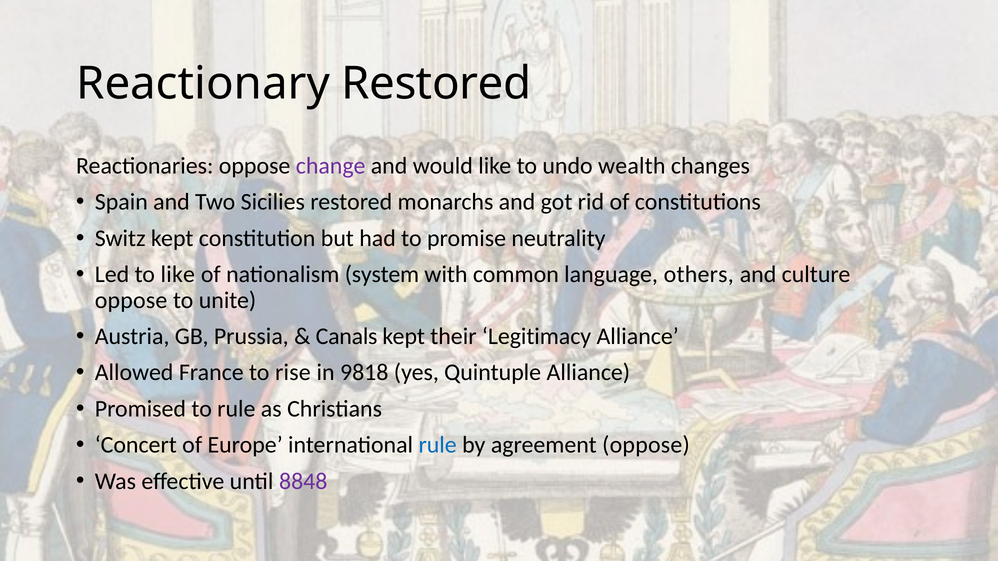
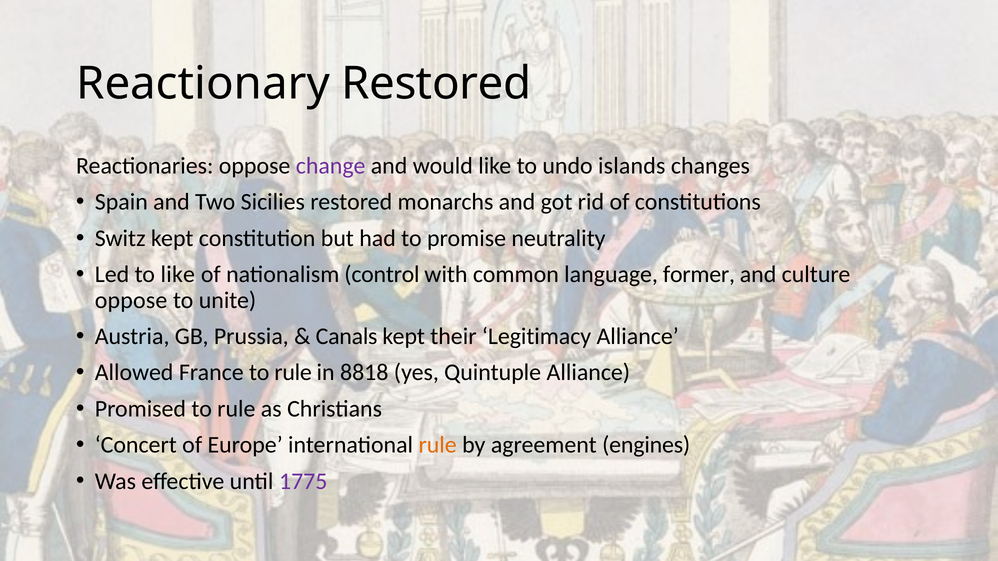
wealth: wealth -> islands (632, 166)
system: system -> control (382, 275)
others: others -> former (699, 275)
France to rise: rise -> rule (293, 373)
9818: 9818 -> 8818 (364, 373)
rule colour: blue -> orange (438, 445)
agreement oppose: oppose -> engines (646, 445)
8848: 8848 -> 1775 (303, 481)
